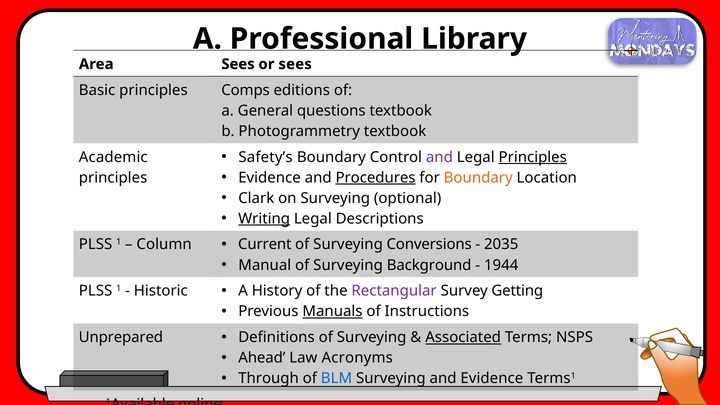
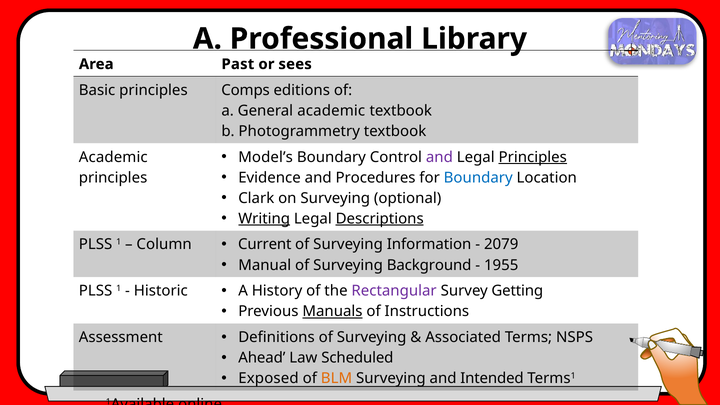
Area Sees: Sees -> Past (238, 64)
General questions: questions -> academic (331, 111)
Safety’s: Safety’s -> Model’s (266, 157)
Procedures underline: present -> none (376, 178)
Boundary colour: orange -> blue (478, 178)
Descriptions underline: none -> present (380, 219)
Conversions: Conversions -> Information (429, 245)
2035: 2035 -> 2079 (501, 245)
1944: 1944 -> 1955 (501, 265)
Unprepared: Unprepared -> Assessment (121, 337)
Associated underline: present -> none (463, 337)
Acronyms: Acronyms -> Scheduled (357, 358)
Through: Through -> Exposed (268, 378)
BLM colour: blue -> orange (336, 378)
and Evidence: Evidence -> Intended (492, 378)
